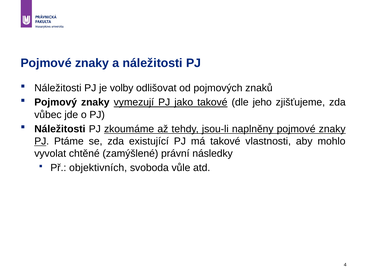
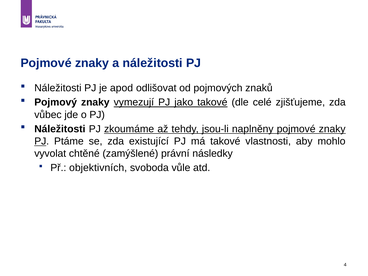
volby: volby -> apod (122, 88)
jeho: jeho -> celé (262, 102)
